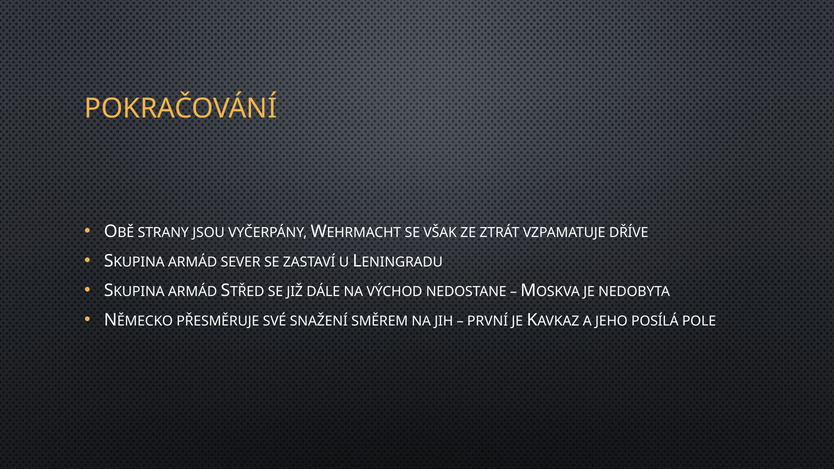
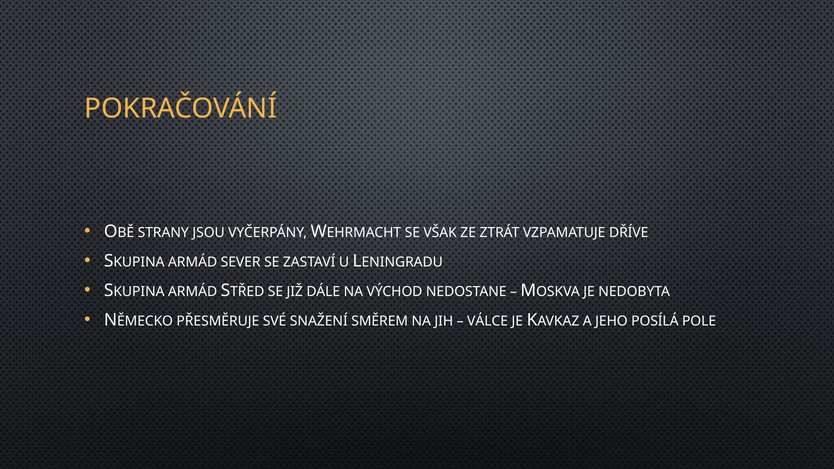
PRVNÍ: PRVNÍ -> VÁLCE (488, 321)
